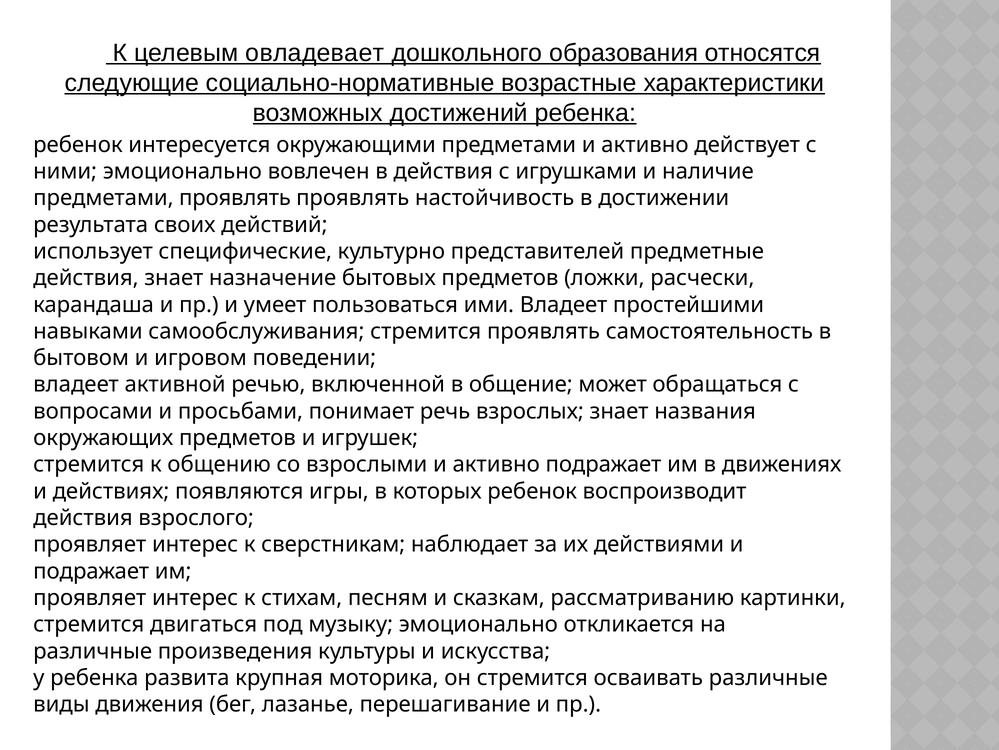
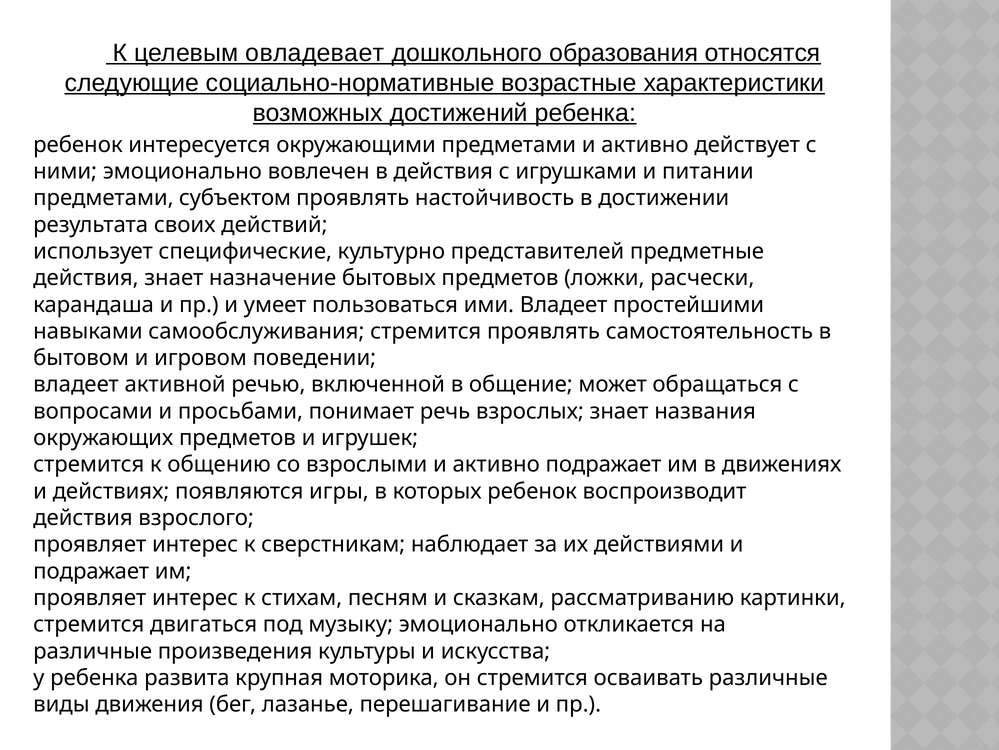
наличие: наличие -> питании (708, 171)
предметами проявлять: проявлять -> субъектом (235, 198)
